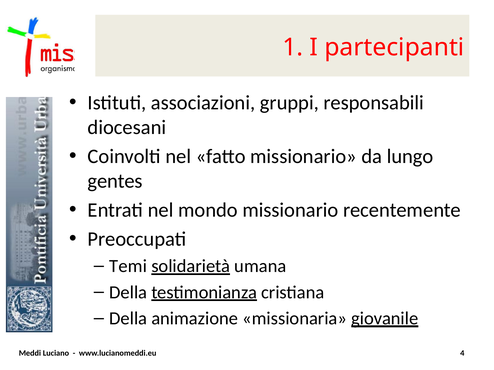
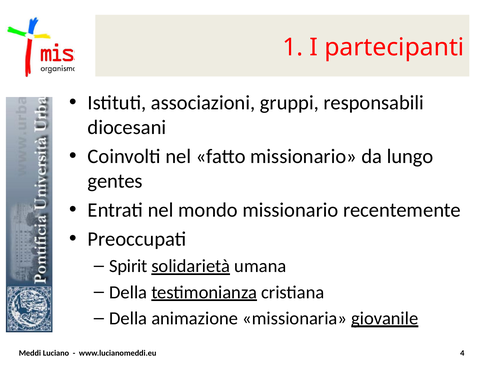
Temi: Temi -> Spirit (128, 267)
